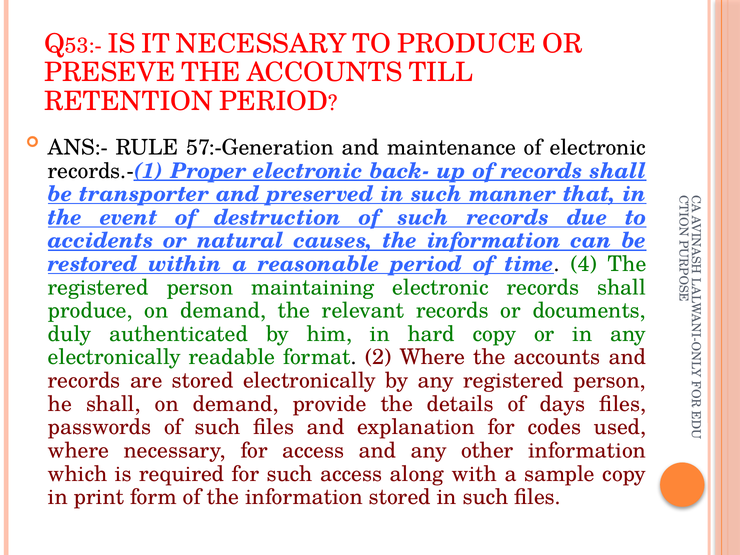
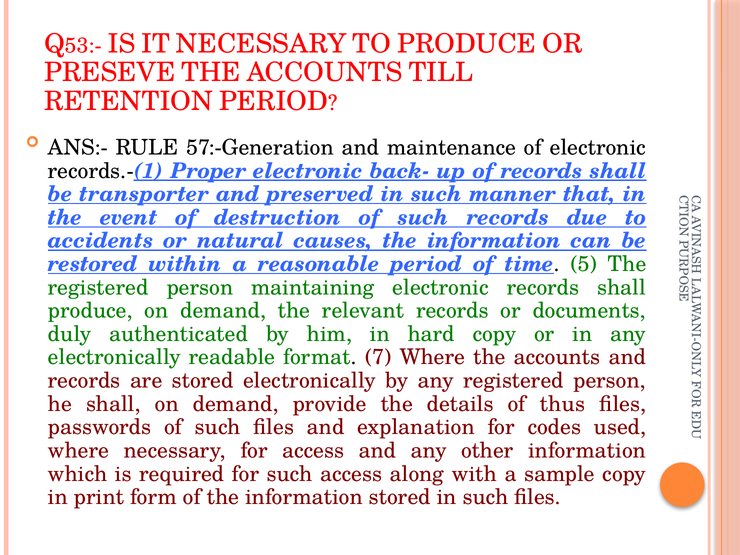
4: 4 -> 5 (584, 264)
2: 2 -> 7 (378, 357)
days: days -> thus (562, 404)
